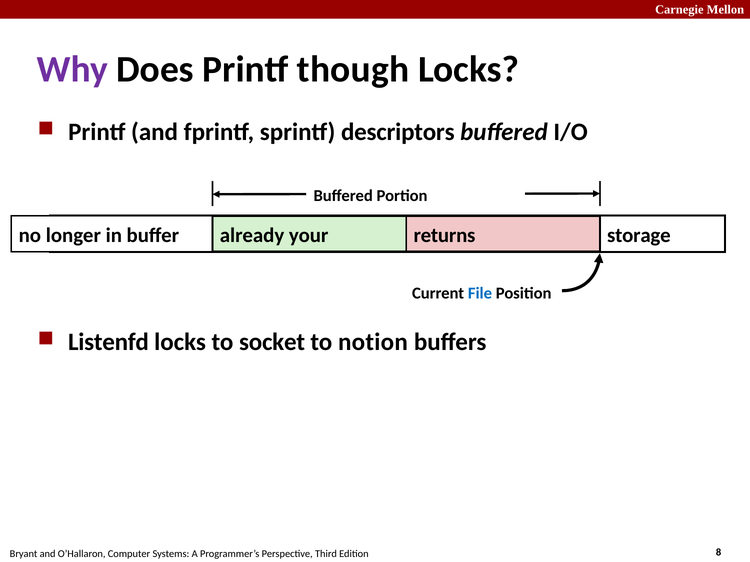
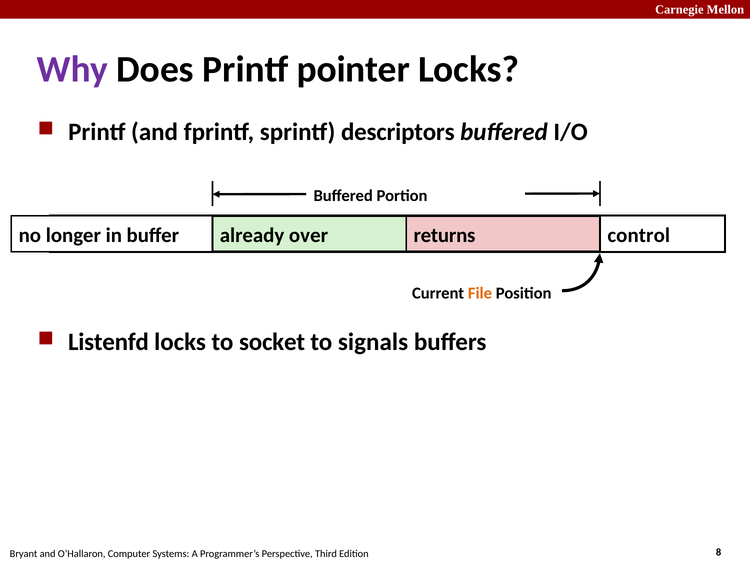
though: though -> pointer (353, 70)
your: your -> over (309, 236)
storage: storage -> control (639, 236)
File colour: blue -> orange (480, 293)
notion: notion -> signals (373, 342)
